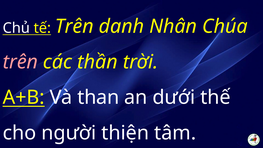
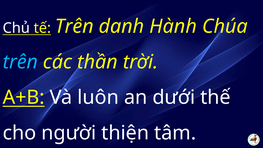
Nhân: Nhân -> Hành (173, 26)
trên colour: pink -> light blue (20, 62)
than: than -> luôn (98, 97)
